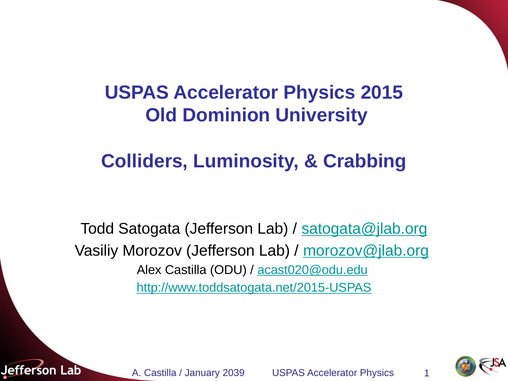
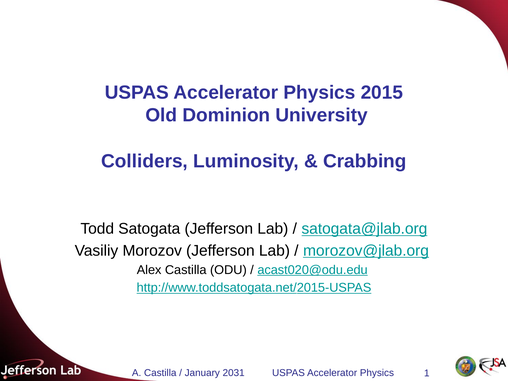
2039: 2039 -> 2031 (234, 373)
